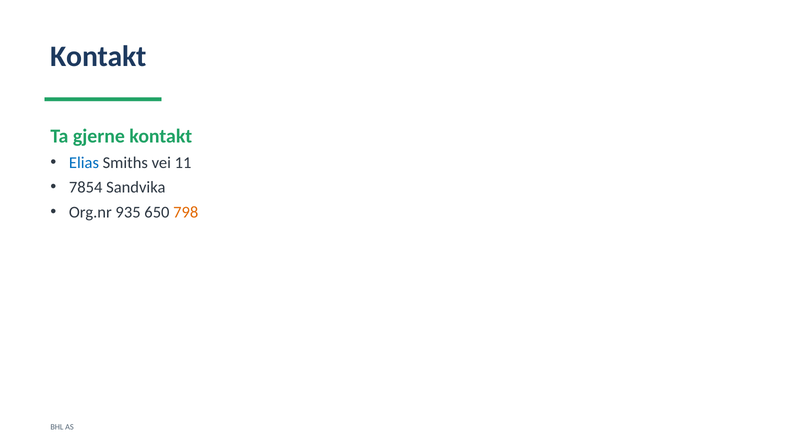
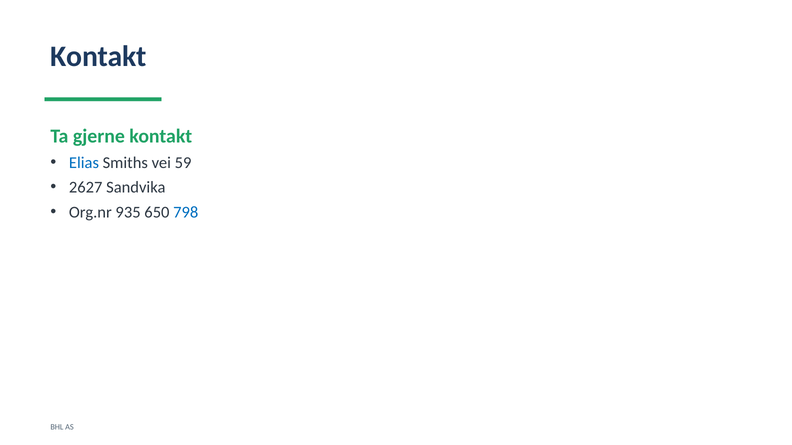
11: 11 -> 59 (183, 163)
7854: 7854 -> 2627 (86, 188)
798 colour: orange -> blue (186, 212)
